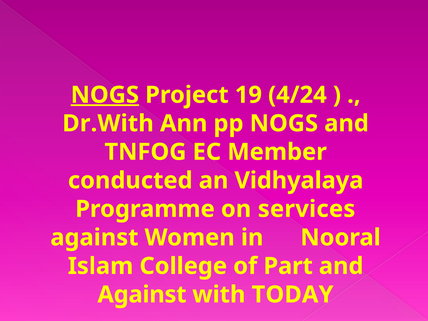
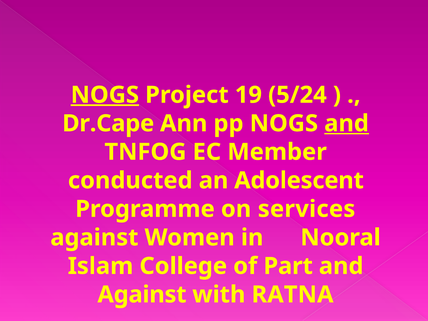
4/24: 4/24 -> 5/24 (297, 95)
Dr.With: Dr.With -> Dr.Cape (108, 123)
and underline: none -> present (347, 123)
Vidhyalaya: Vidhyalaya -> Adolescent (299, 181)
TODAY: TODAY -> RATNA (293, 295)
